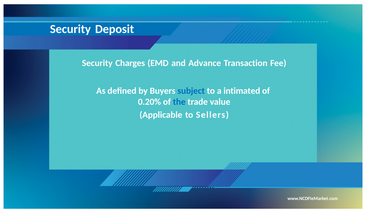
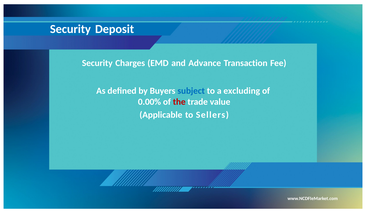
intimated: intimated -> excluding (242, 91)
0.20%: 0.20% -> 0.00% (149, 102)
the colour: blue -> red (179, 102)
